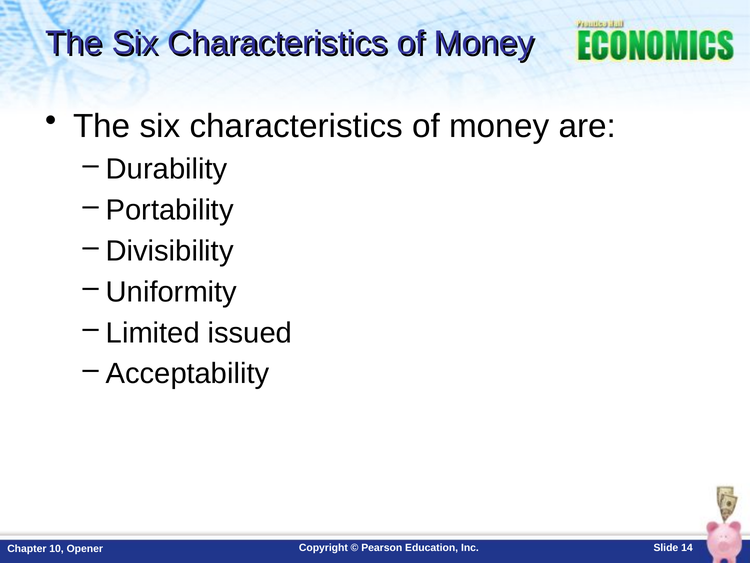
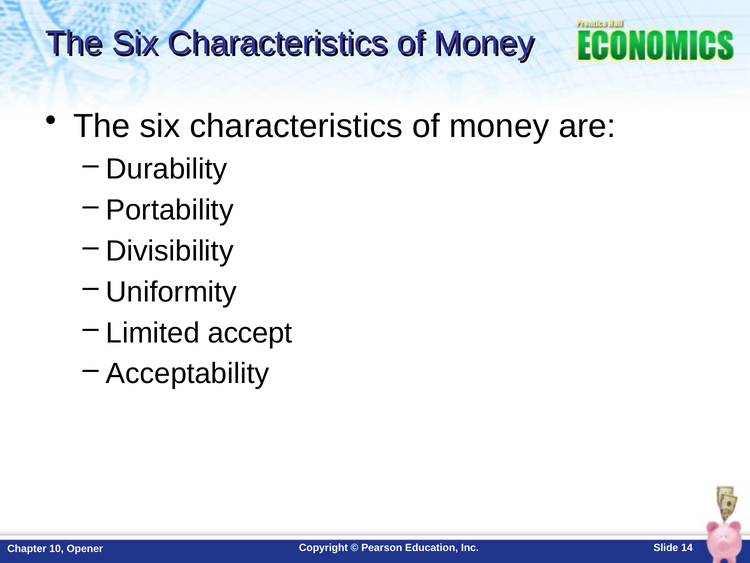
issued: issued -> accept (250, 333)
